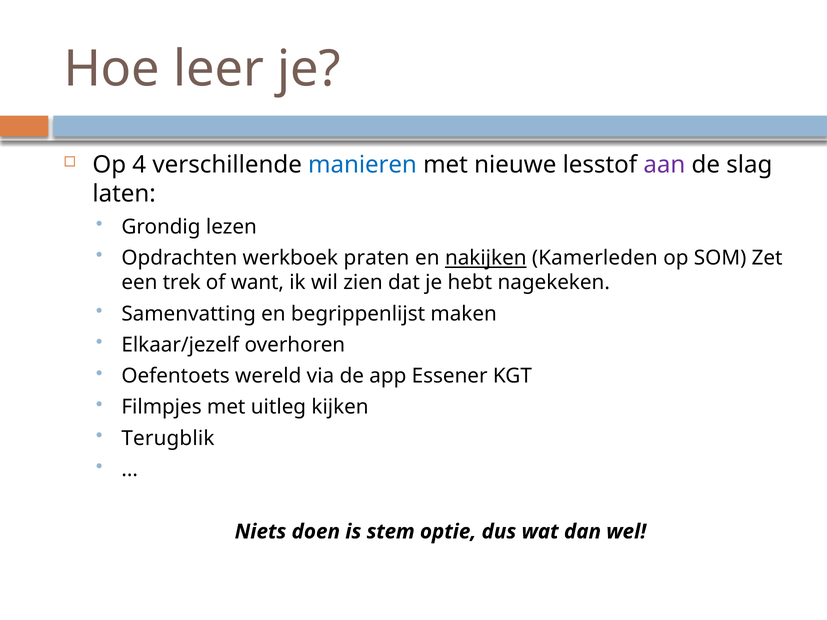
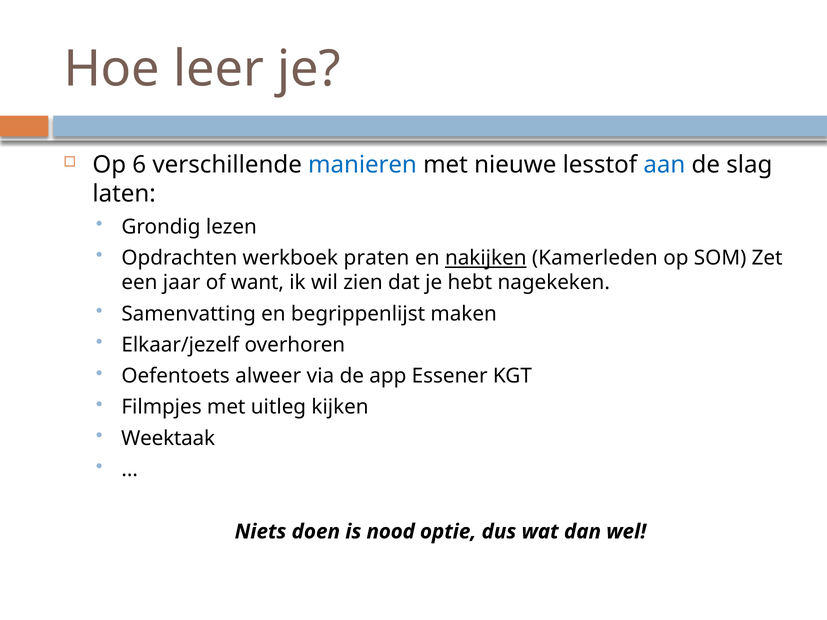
4: 4 -> 6 (139, 165)
aan colour: purple -> blue (664, 165)
trek: trek -> jaar (182, 283)
wereld: wereld -> alweer (268, 376)
Terugblik: Terugblik -> Weektaak (168, 438)
stem: stem -> nood (391, 532)
